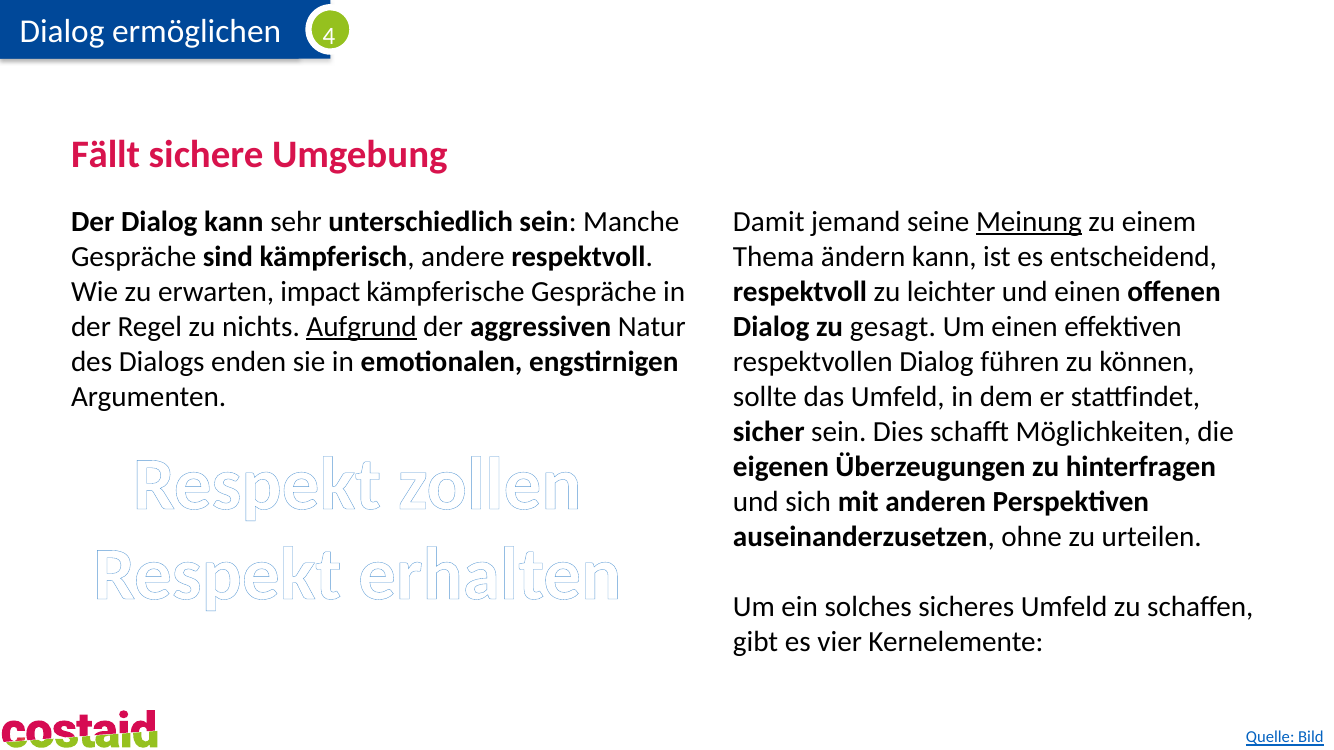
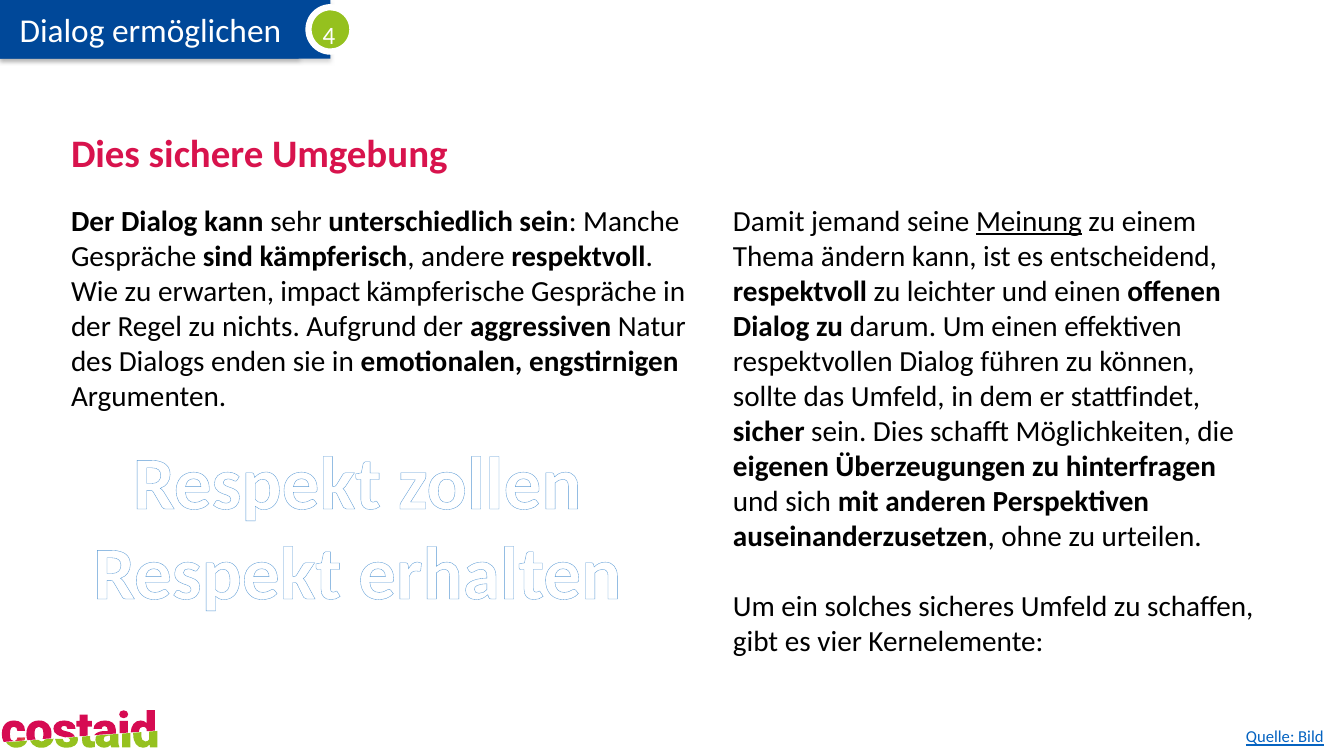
Fällt: Fällt -> Dies (105, 155)
Aufgrund underline: present -> none (362, 327)
gesagt: gesagt -> darum (893, 327)
